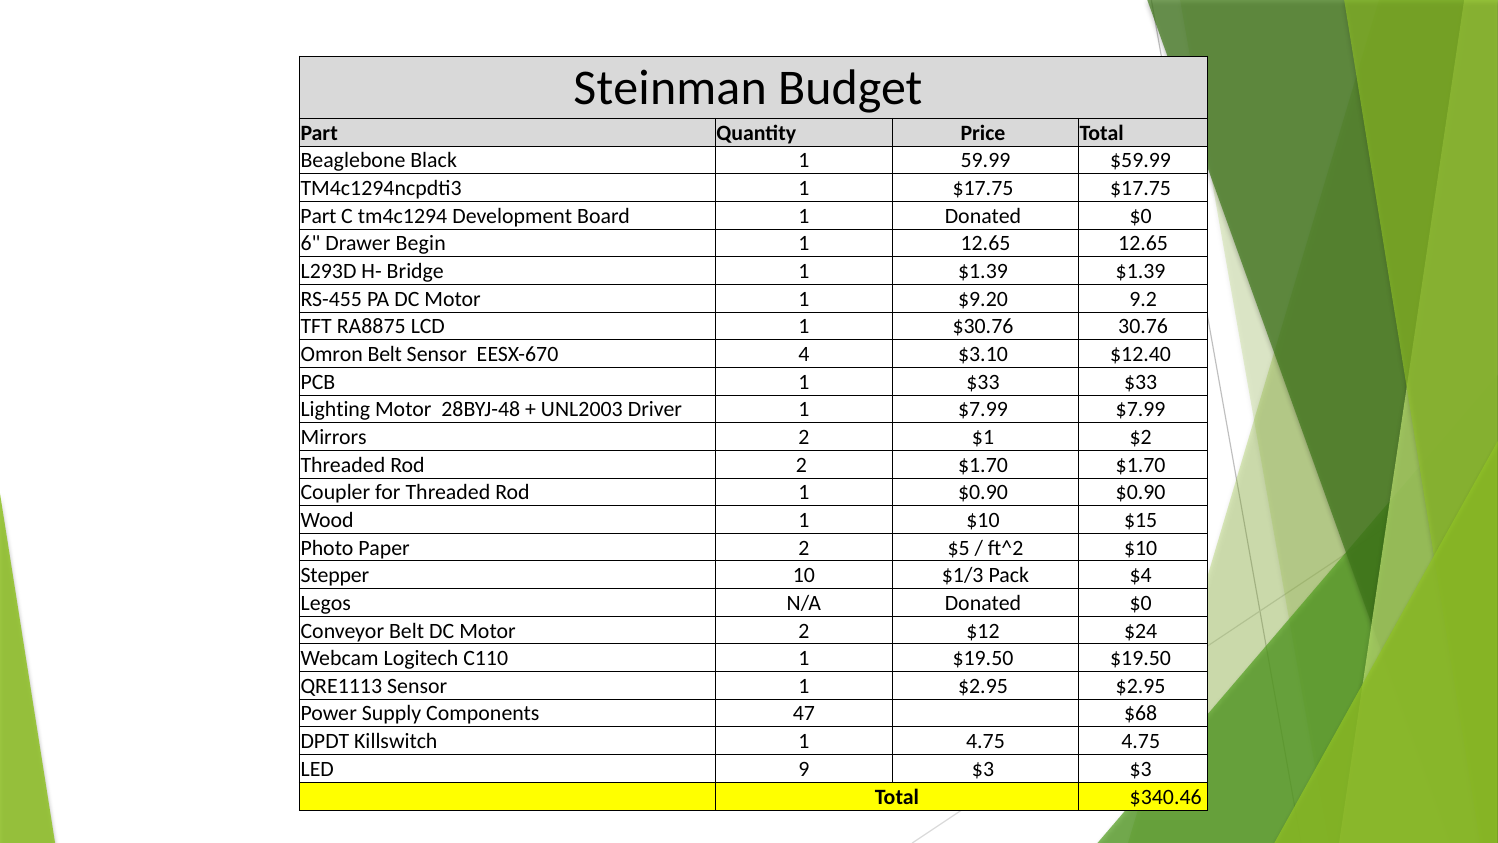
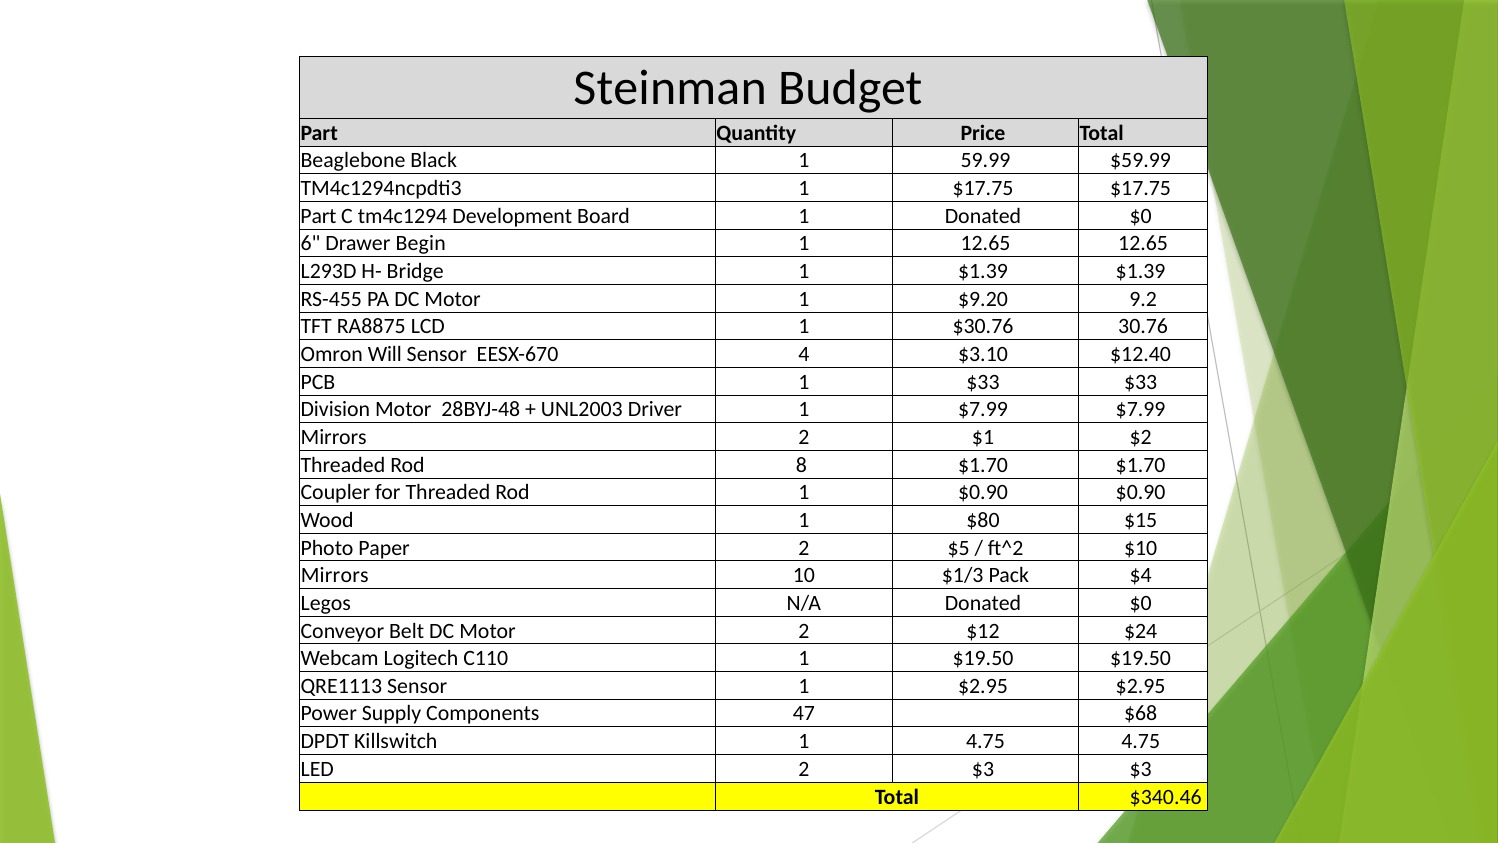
Omron Belt: Belt -> Will (385, 354)
Lighting: Lighting -> Division (335, 409)
Rod 2: 2 -> 8 (801, 465)
1 $10: $10 -> $80 (983, 520)
Stepper: Stepper -> Mirrors (335, 575)
LED 9: 9 -> 2 (804, 769)
